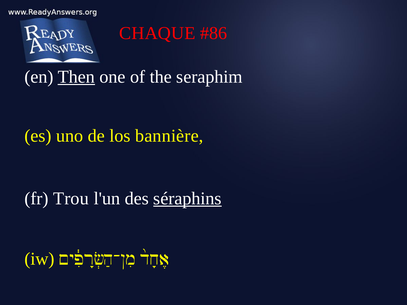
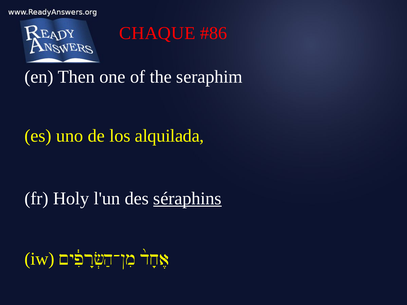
Then underline: present -> none (76, 77)
bannière: bannière -> alquilada (170, 136)
Trou: Trou -> Holy (71, 199)
